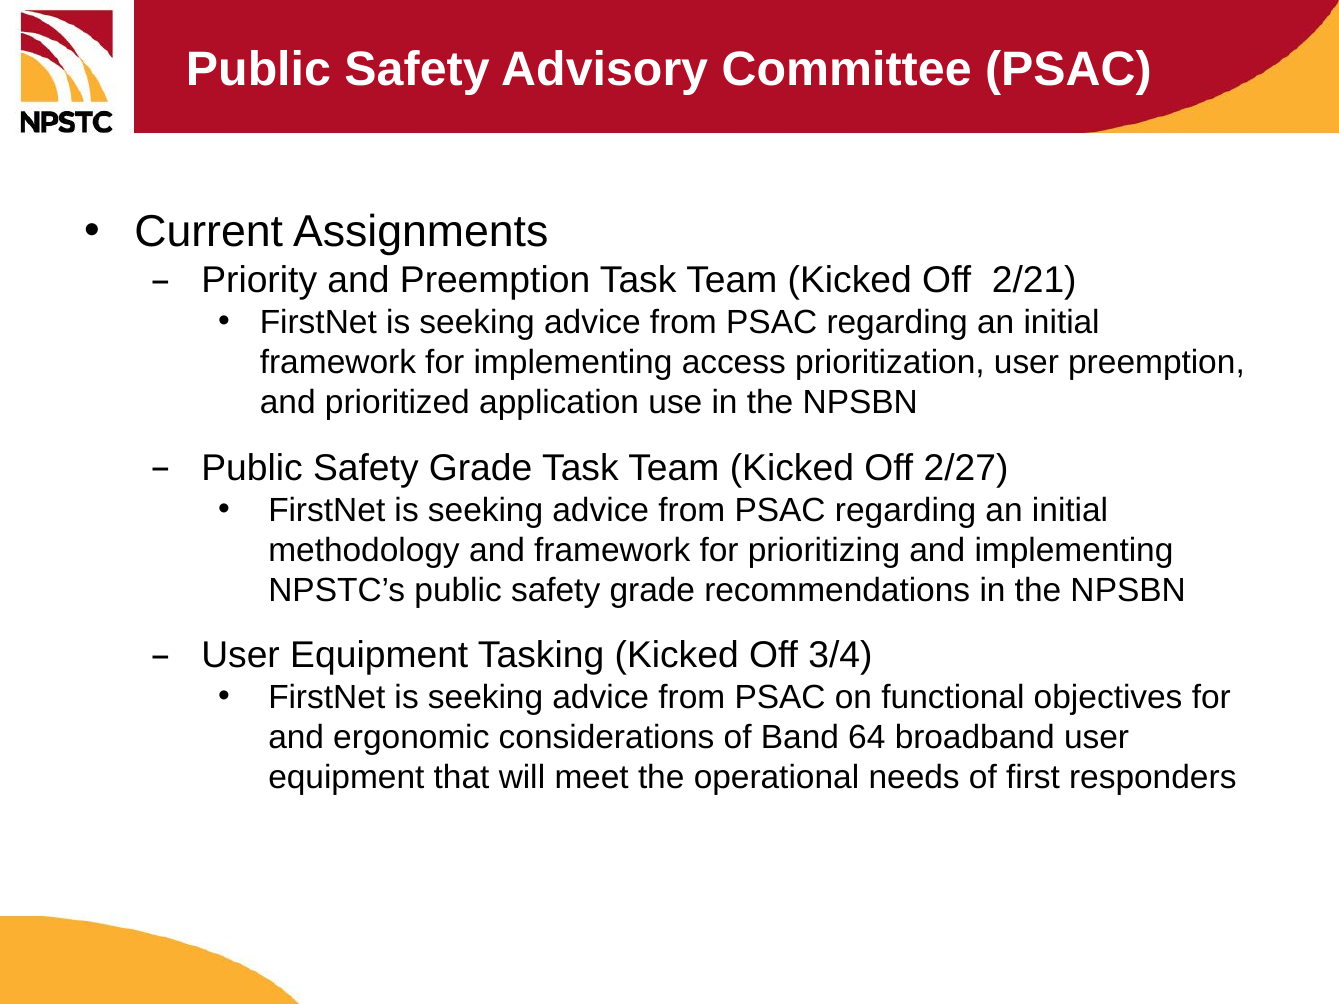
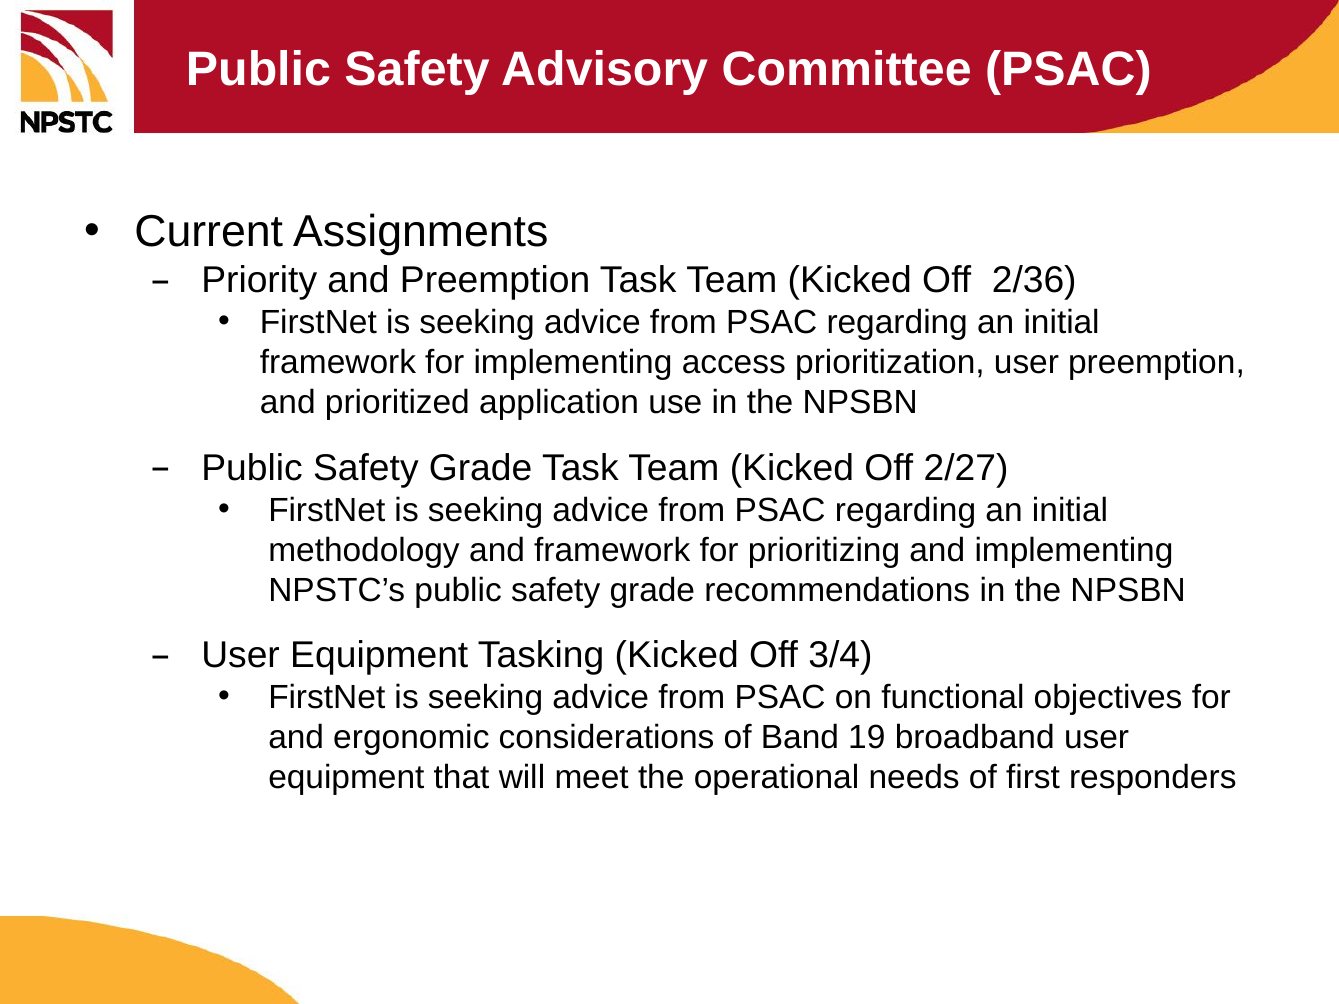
2/21: 2/21 -> 2/36 (1034, 281)
64: 64 -> 19 (867, 738)
